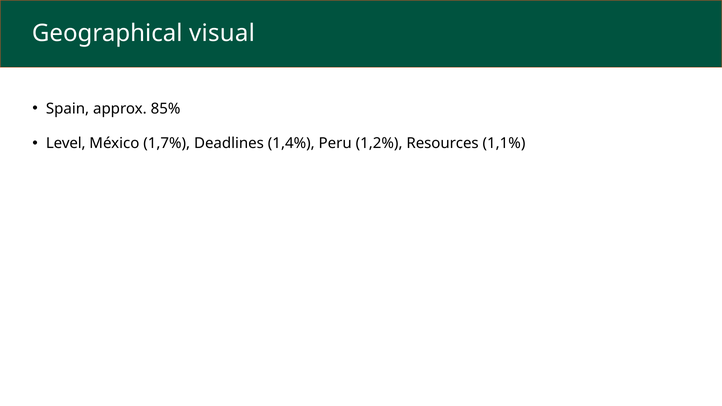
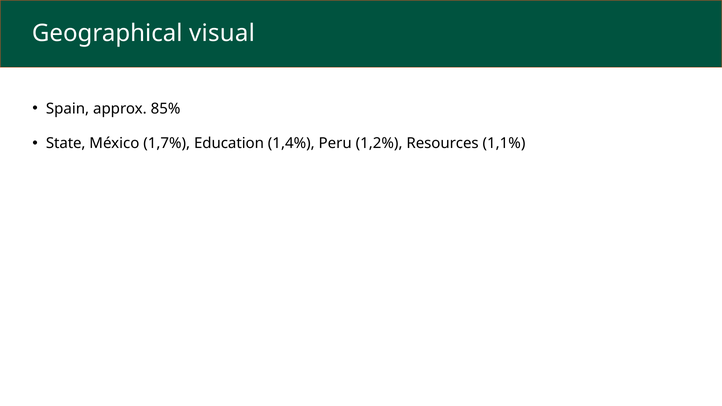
Level: Level -> State (66, 143)
Deadlines: Deadlines -> Education (229, 143)
